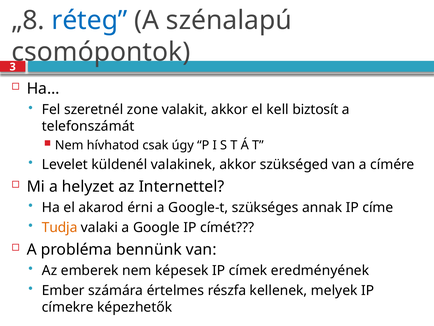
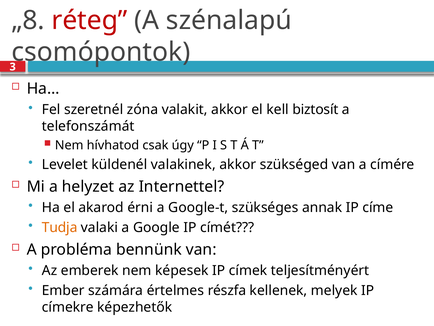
réteg colour: blue -> red (90, 20)
zone: zone -> zóna (143, 109)
eredményének: eredményének -> teljesítményért (320, 270)
